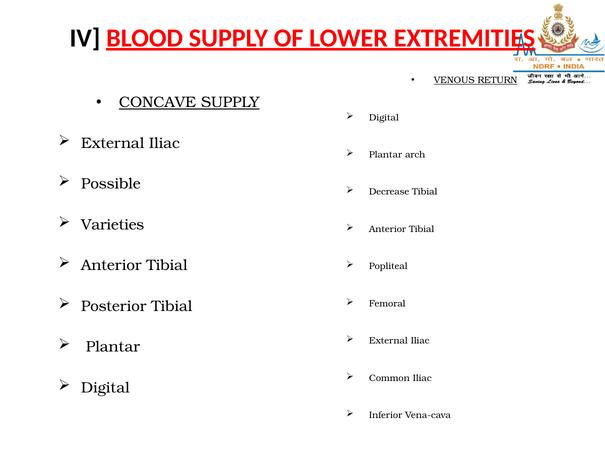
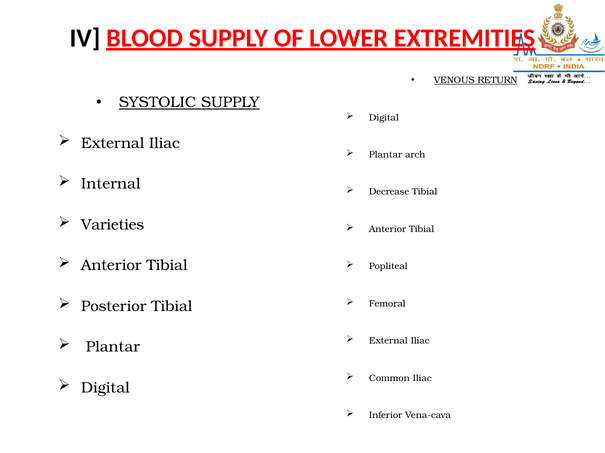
CONCAVE: CONCAVE -> SYSTOLIC (157, 103)
Possible: Possible -> Internal (111, 184)
